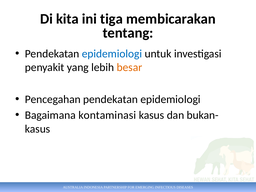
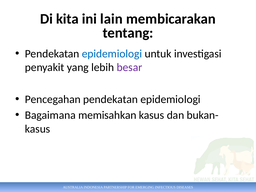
tiga: tiga -> lain (111, 19)
besar colour: orange -> purple (129, 67)
kontaminasi: kontaminasi -> memisahkan (107, 115)
